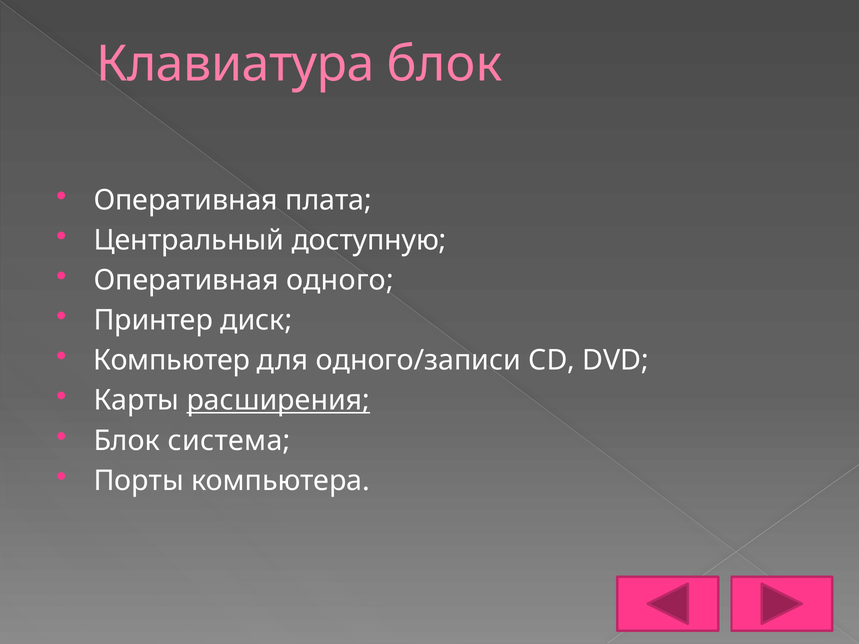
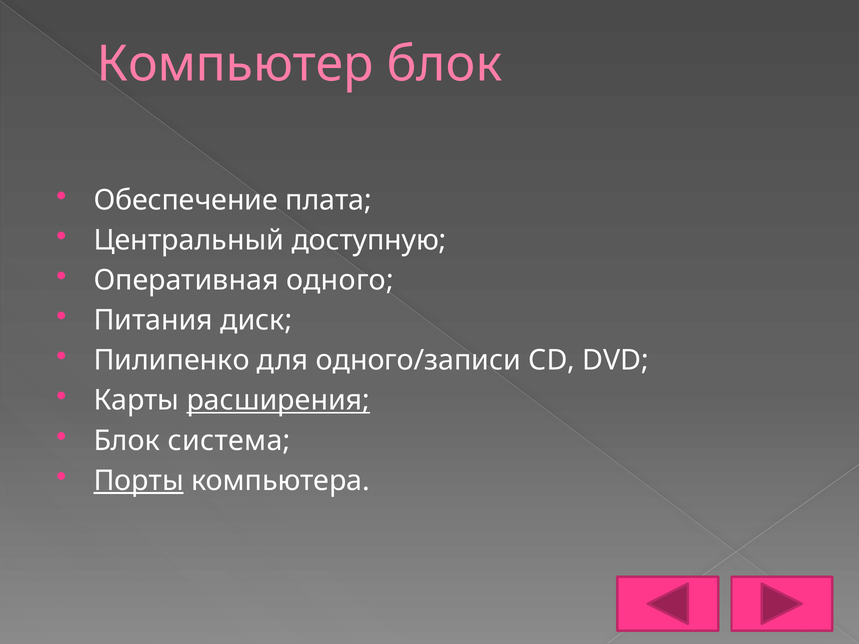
Клавиатура: Клавиатура -> Компьютер (235, 64)
Оперативная: Оперативная -> Обеспечение (186, 200)
Принтер: Принтер -> Питания (153, 321)
Компьютер: Компьютер -> Пилипенко (172, 361)
Порты underline: none -> present (139, 481)
